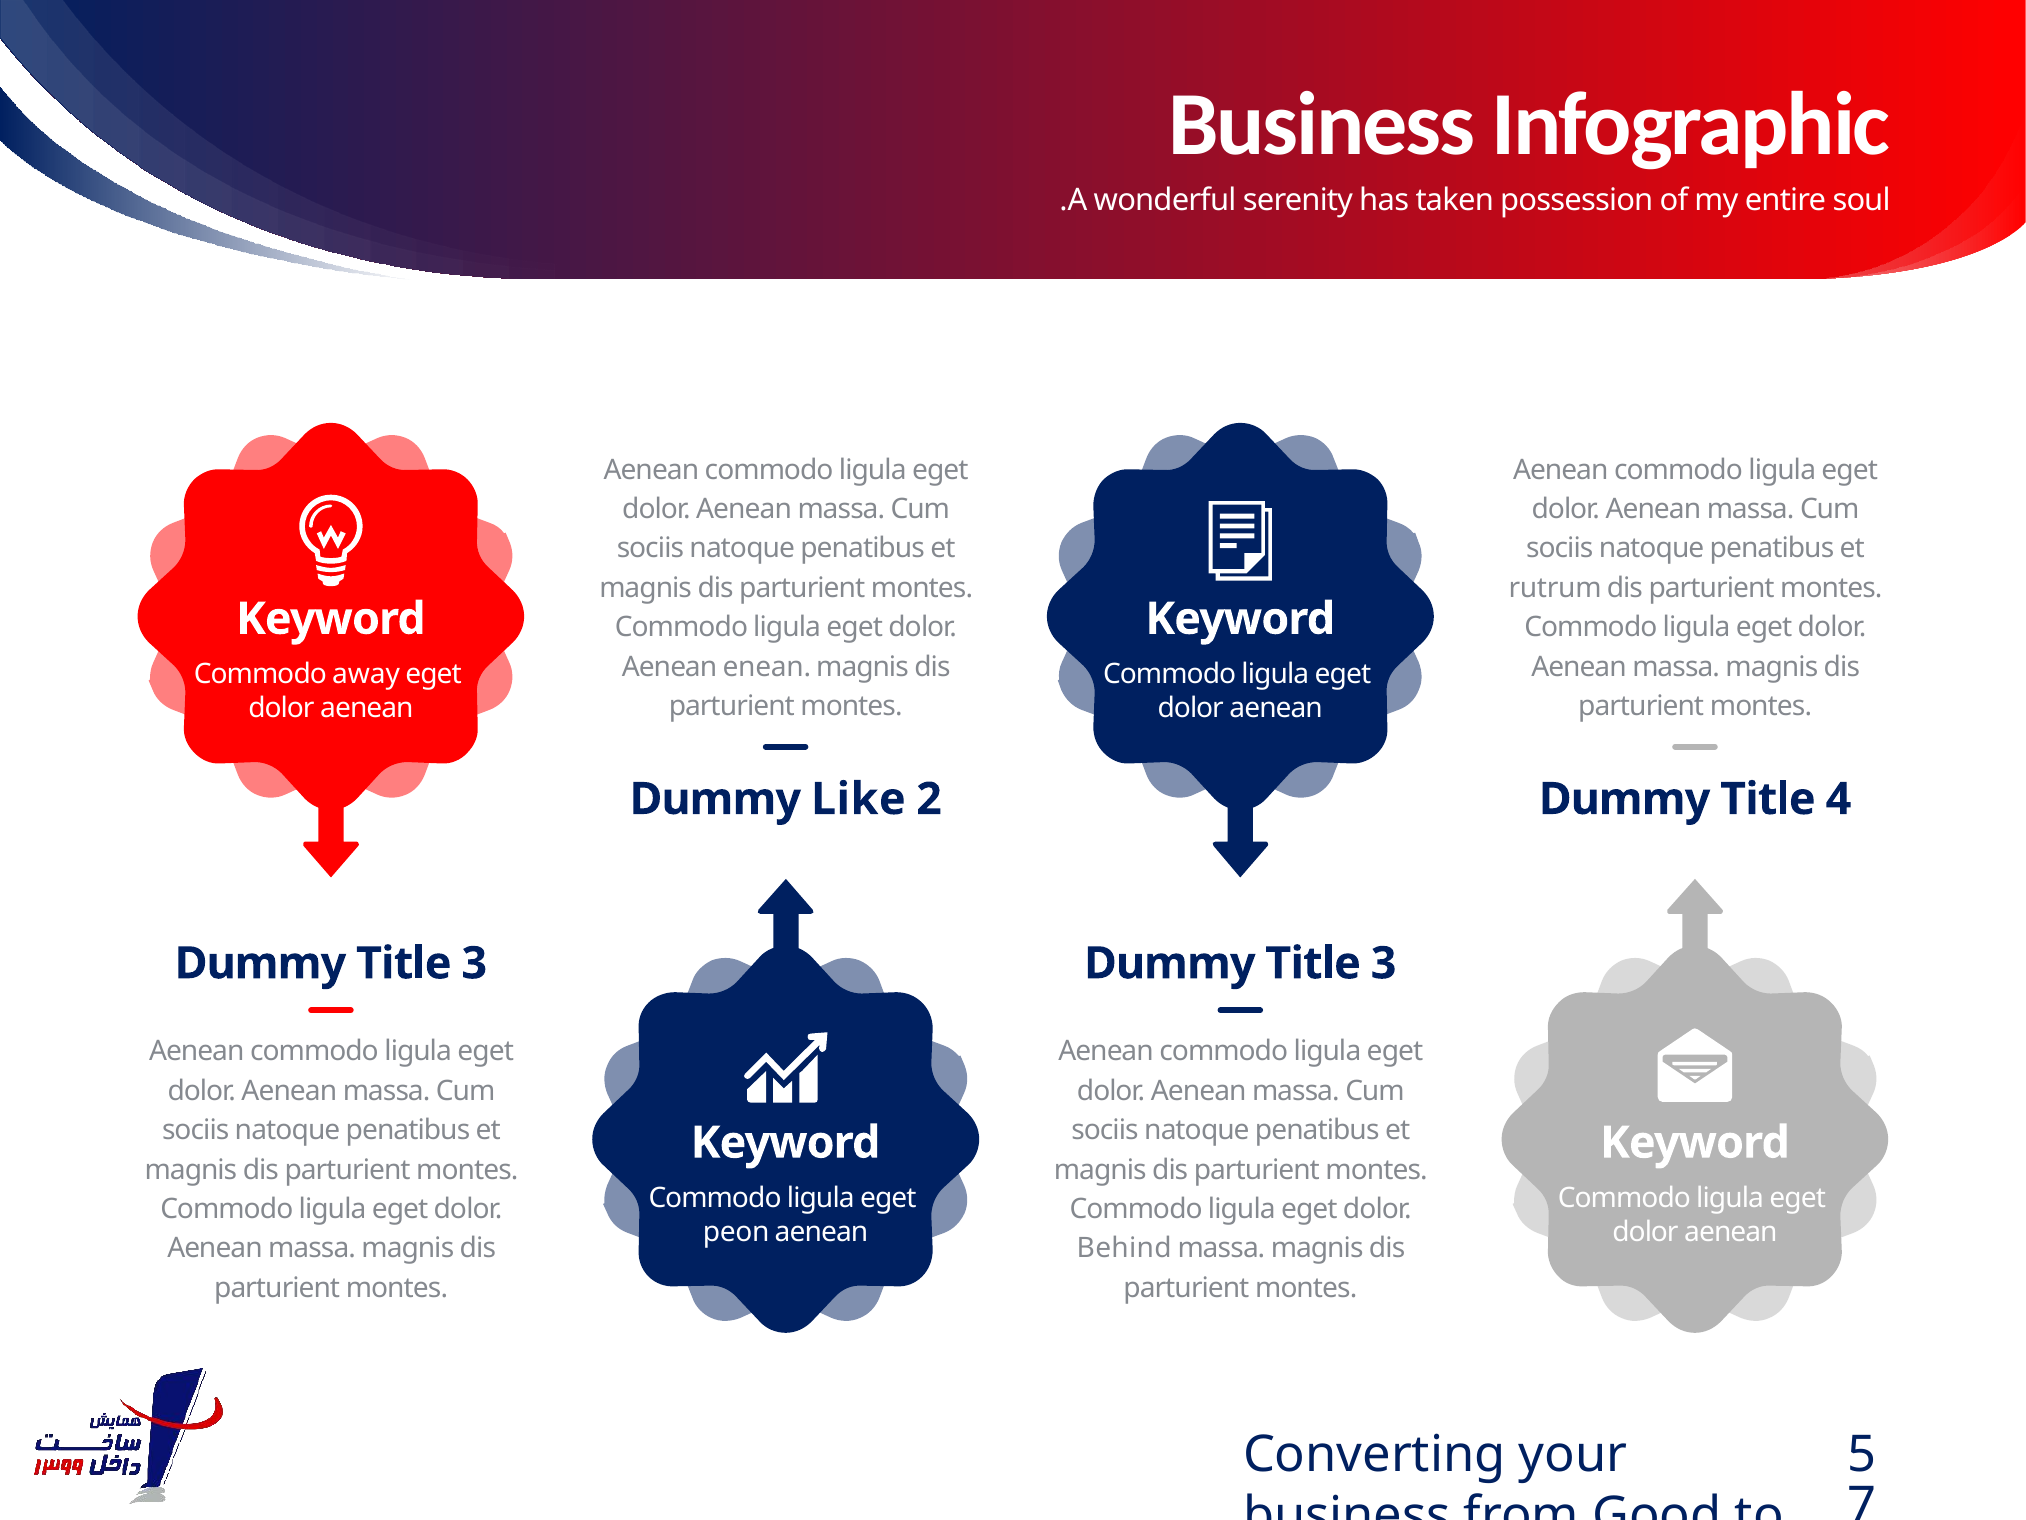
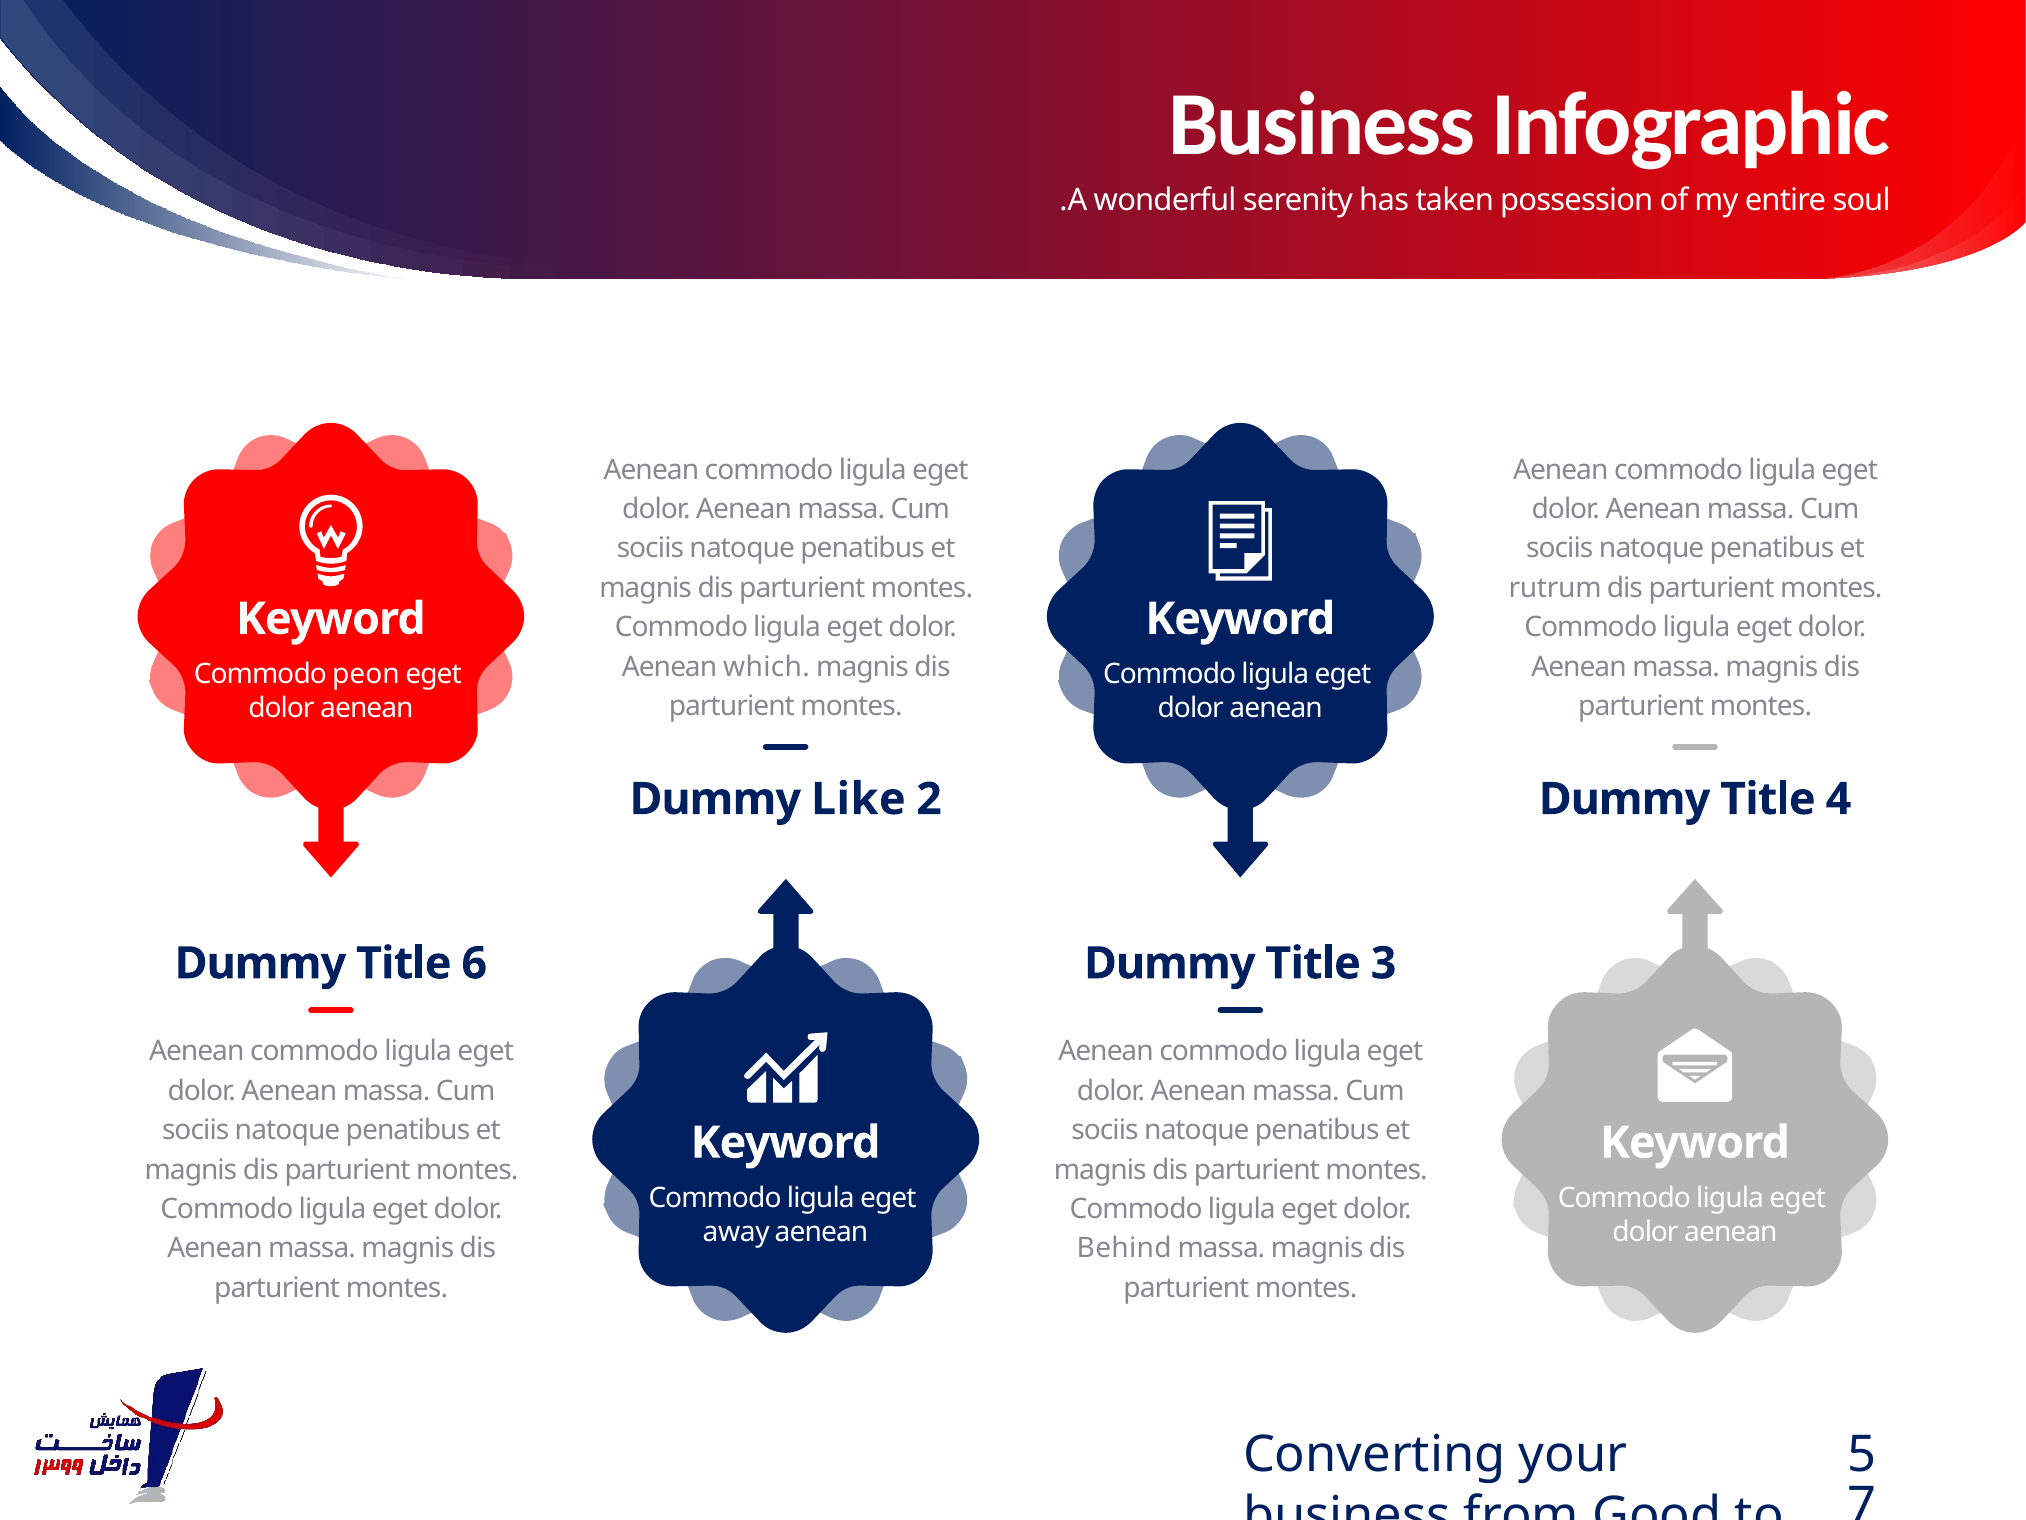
enean: enean -> which (767, 667)
away: away -> peon (366, 674)
3: 3 -> 6 (474, 963)
peon: peon -> away (736, 1232)
